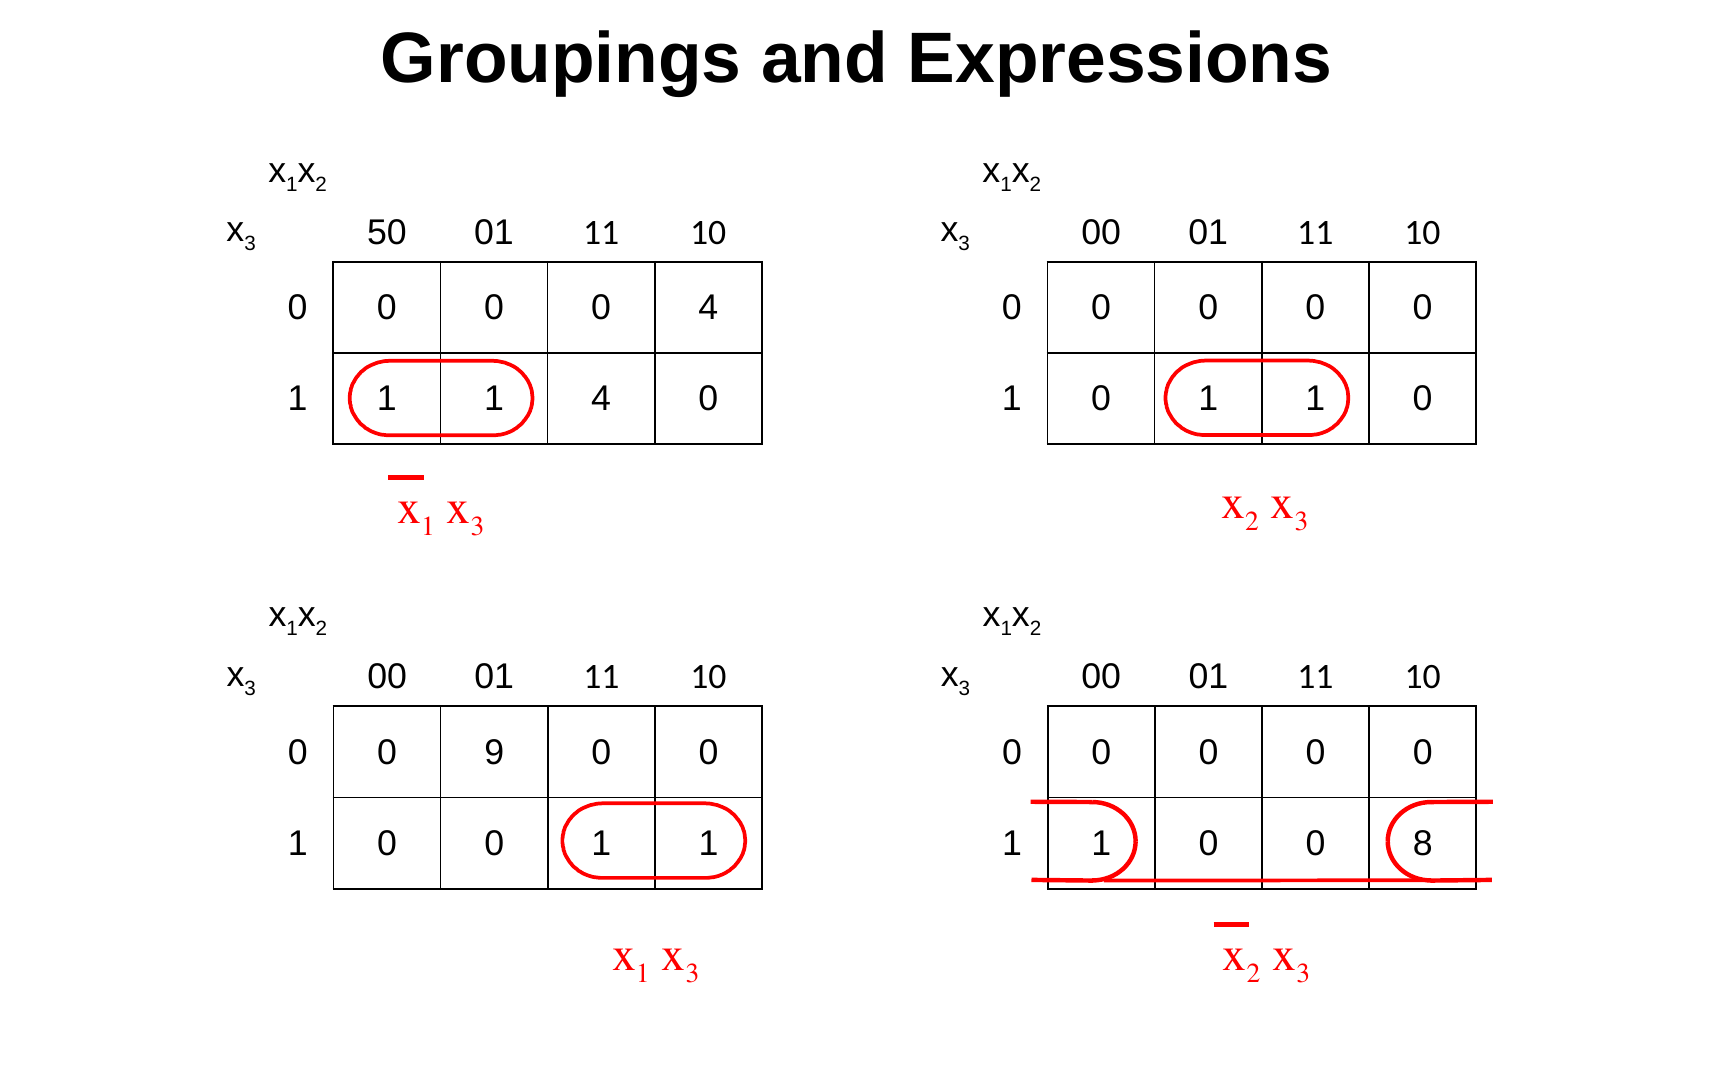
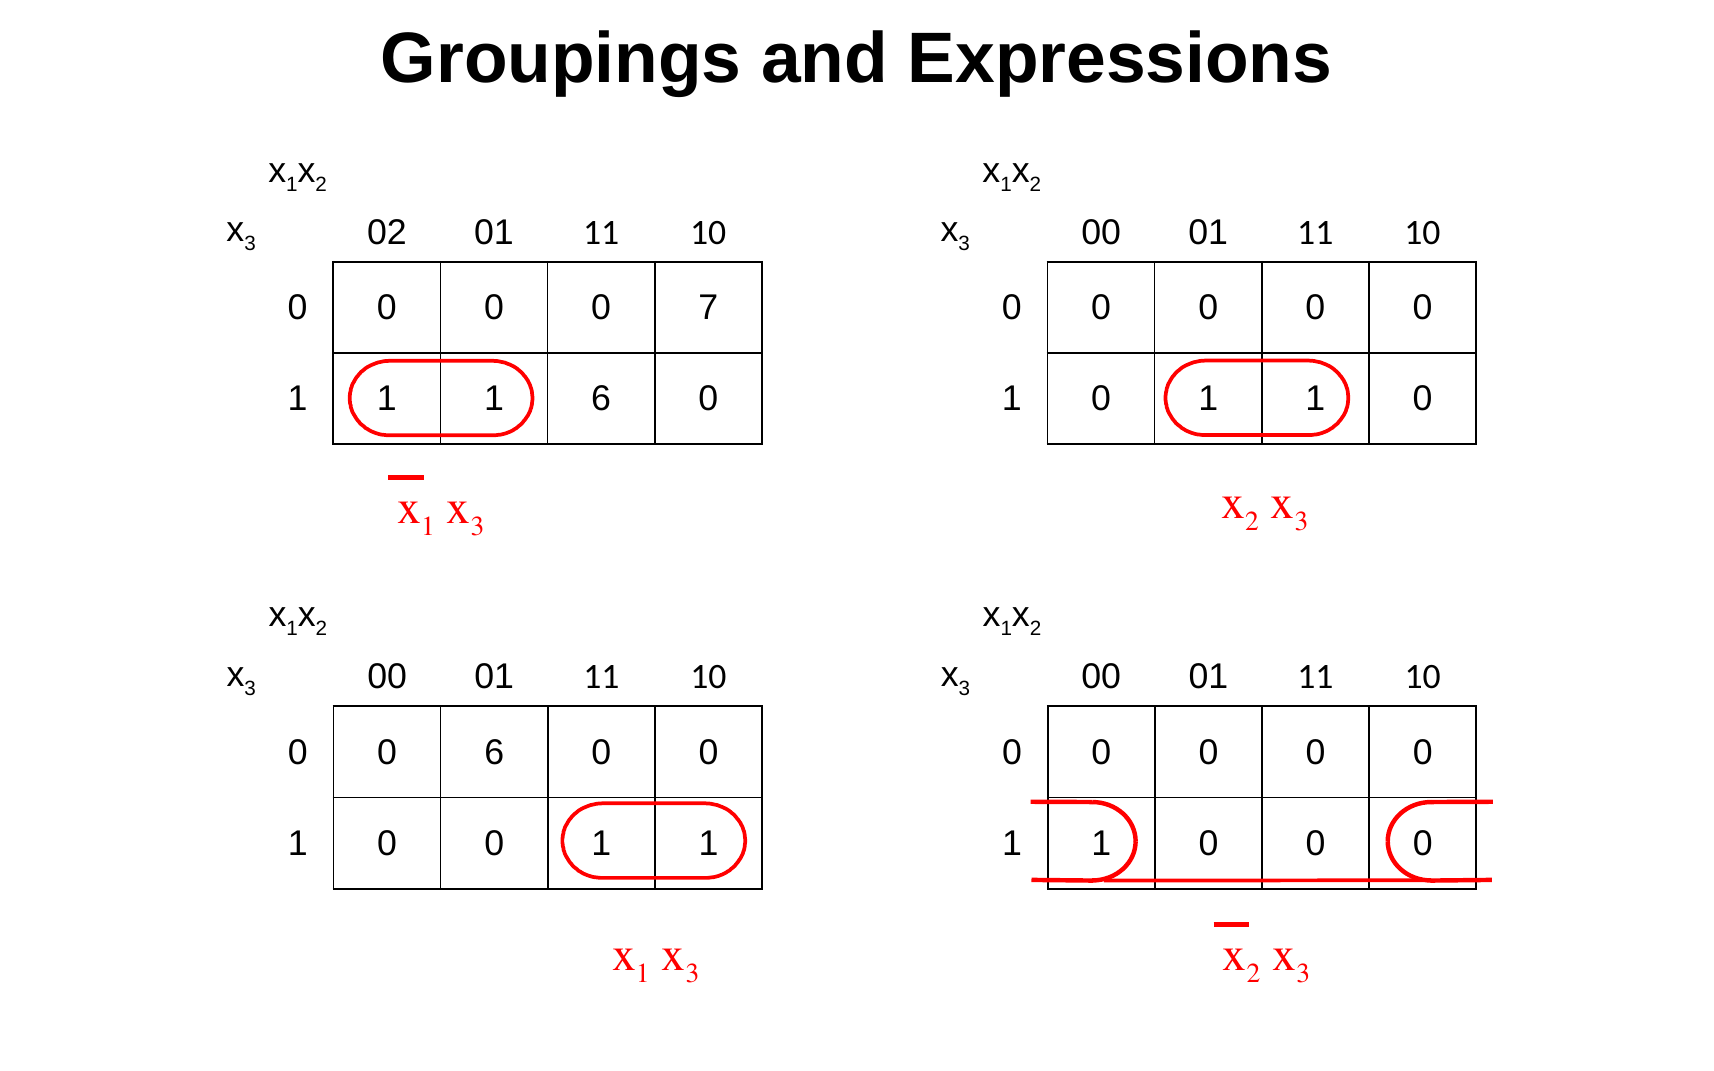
50: 50 -> 02 (387, 233)
0 4: 4 -> 7 (708, 308)
1 4: 4 -> 6 (601, 399)
0 9: 9 -> 6 (494, 753)
1 0 0 8: 8 -> 0 (1423, 844)
